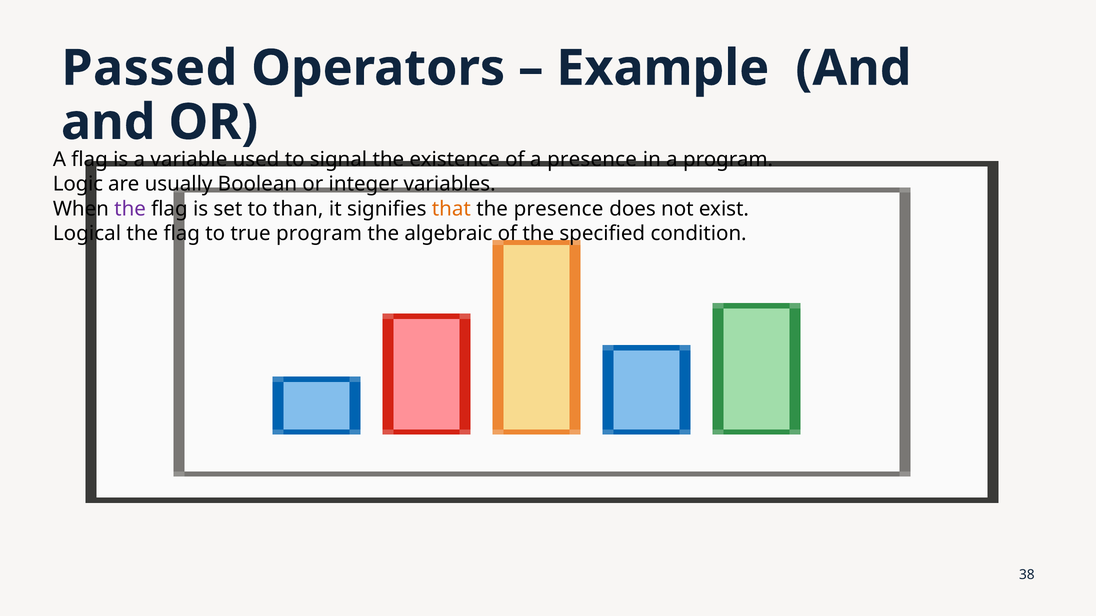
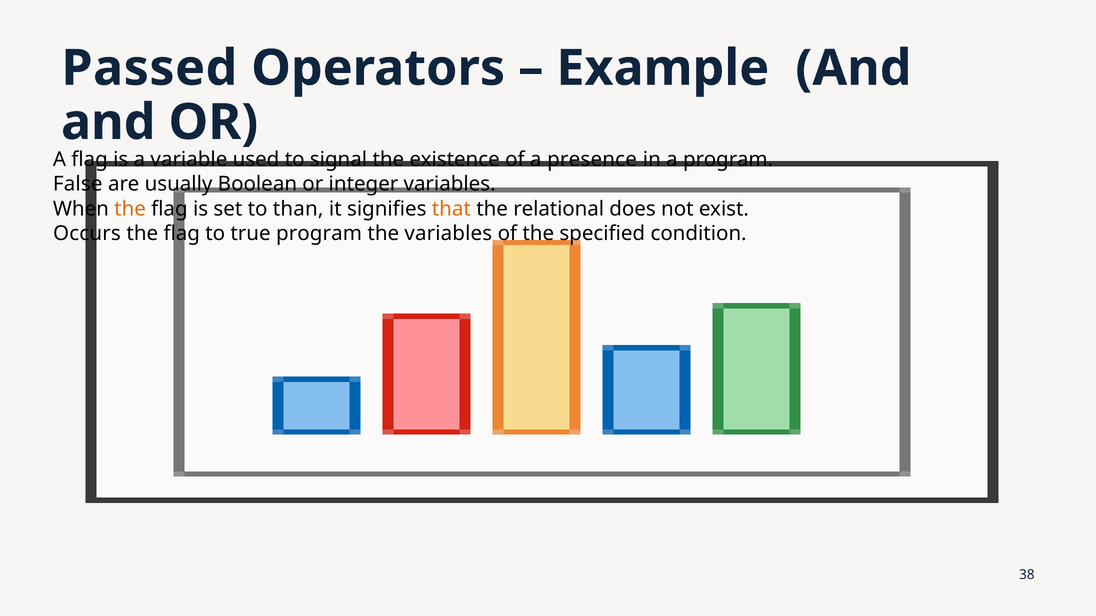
Logic: Logic -> False (78, 184)
the colour: purple -> orange (130, 209)
the presence: presence -> relational (559, 209)
Logical: Logical -> Occurs (87, 234)
the algebraic: algebraic -> variables (448, 234)
